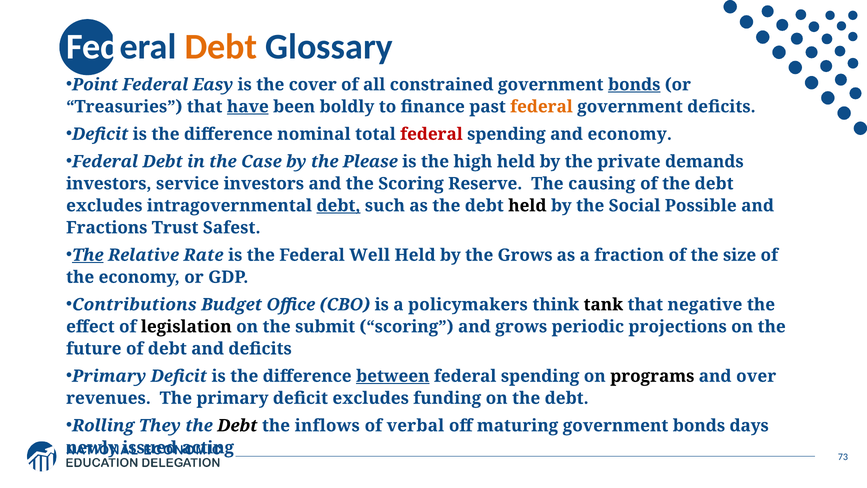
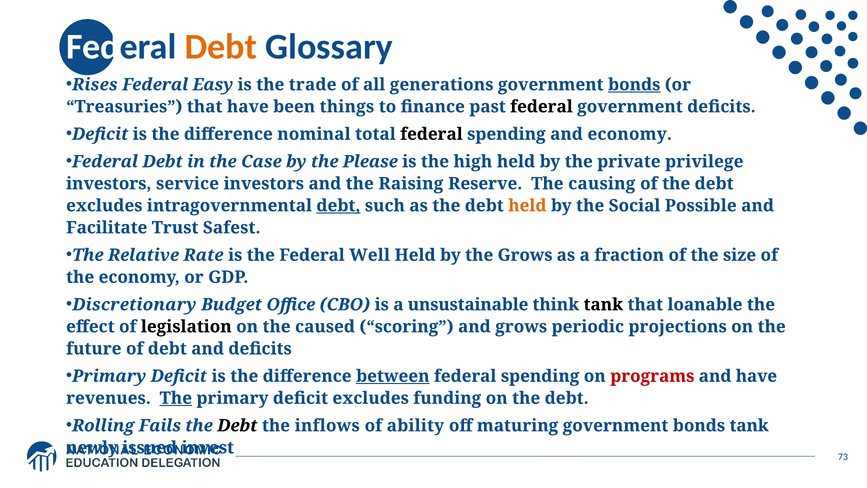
Point: Point -> Rises (95, 85)
cover: cover -> trade (313, 85)
constrained: constrained -> generations (442, 85)
have underline: present -> none (248, 107)
boldly: boldly -> things (347, 107)
federal colour: orange -> black (541, 107)
federal colour: red -> black (431, 134)
demands: demands -> privilege (704, 162)
the Scoring: Scoring -> Raising (411, 184)
held colour: black -> orange (527, 206)
Fractions: Fractions -> Facilitate (107, 228)
The underline: present -> none (88, 255)
Contributions: Contributions -> Discretionary (134, 304)
policymakers: policymakers -> unsustainable (468, 304)
negative: negative -> loanable (705, 304)
submit: submit -> caused (325, 326)
programs colour: black -> red (652, 376)
and over: over -> have (756, 376)
The underline: none -> present (176, 398)
They: They -> Fails (160, 425)
verbal: verbal -> ability (415, 425)
bonds days: days -> tank (749, 425)
acting: acting -> invest (208, 447)
